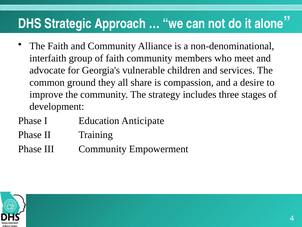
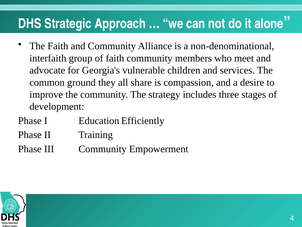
Anticipate: Anticipate -> Efficiently (143, 120)
